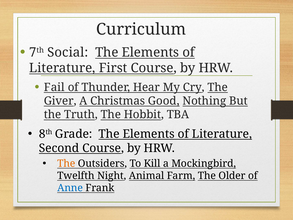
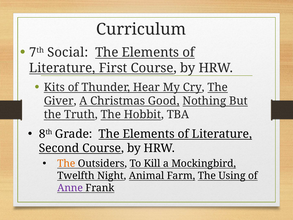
Fail: Fail -> Kits (54, 87)
Older: Older -> Using (232, 176)
Anne colour: blue -> purple (70, 188)
